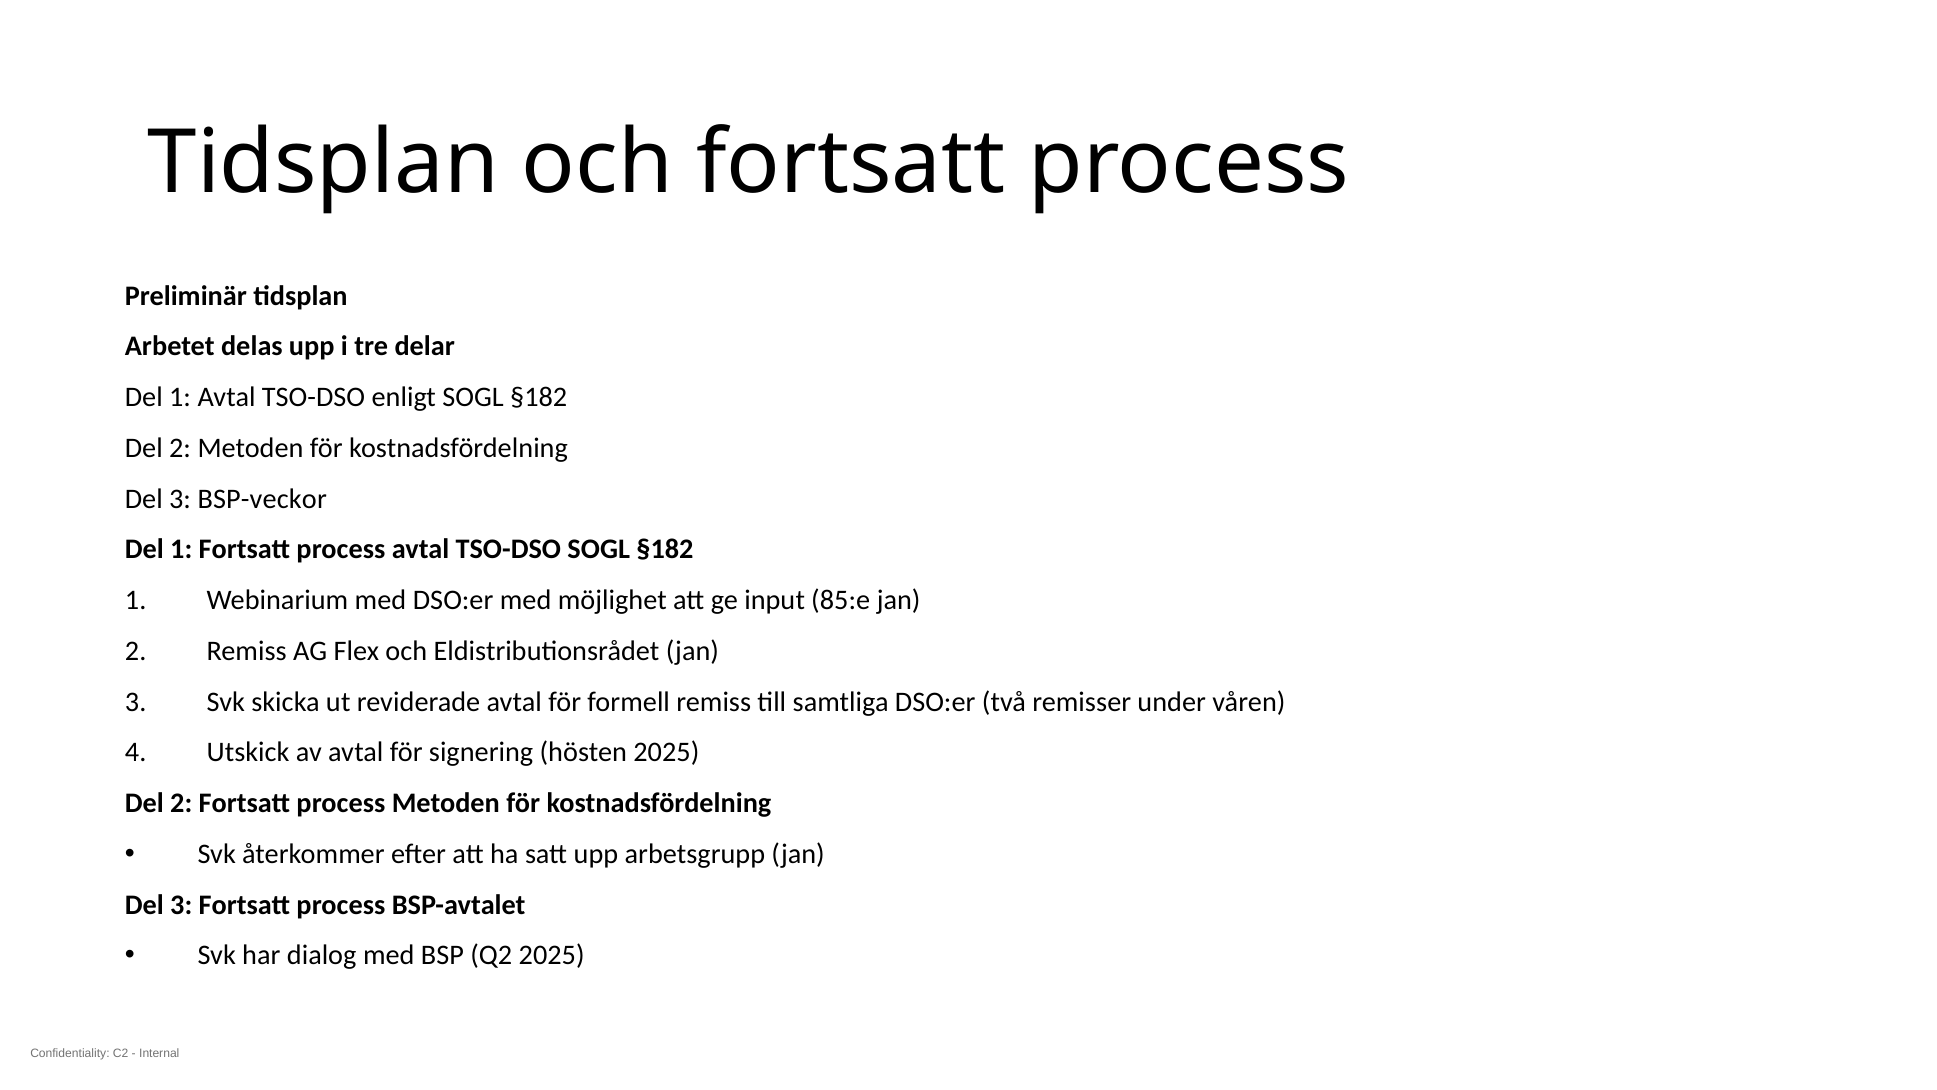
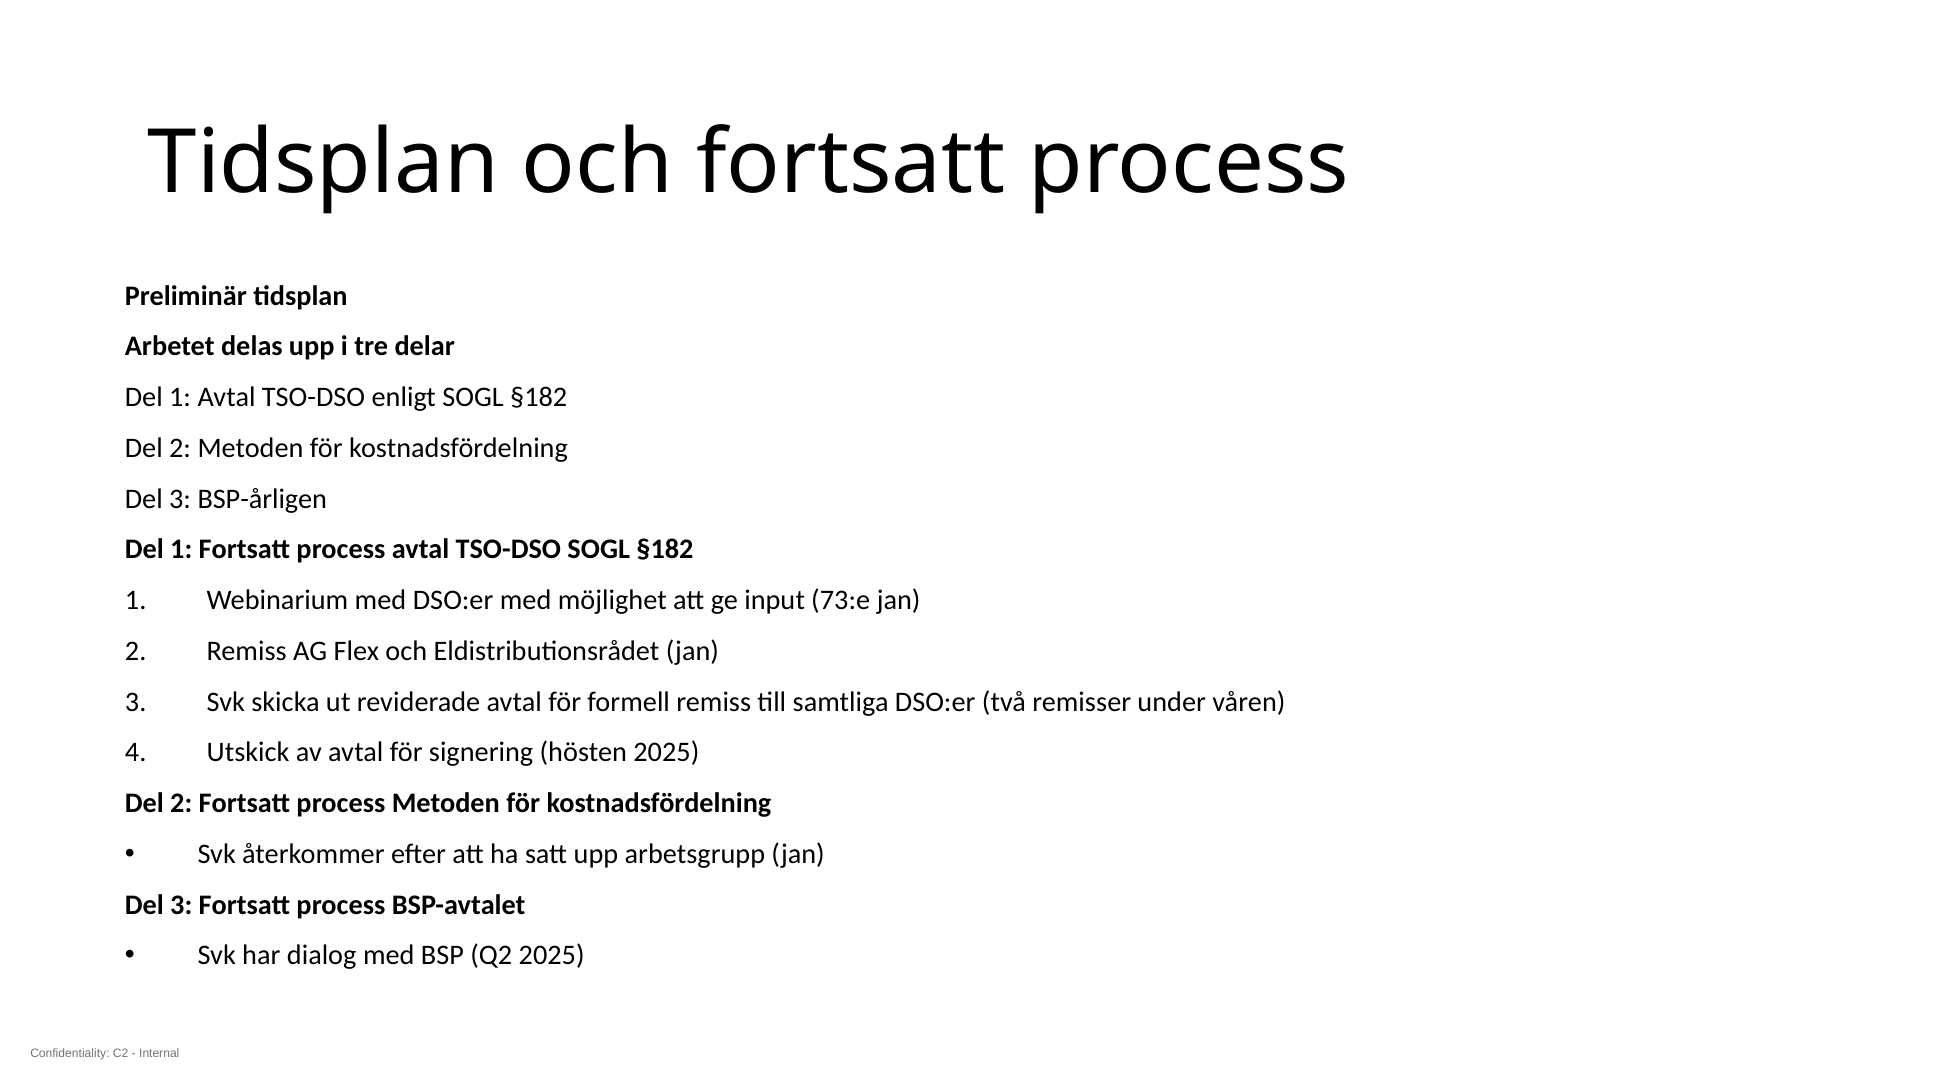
BSP-veckor: BSP-veckor -> BSP-årligen (262, 499)
85:e: 85:e -> 73:e (841, 600)
